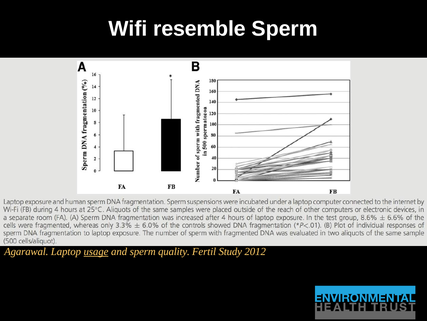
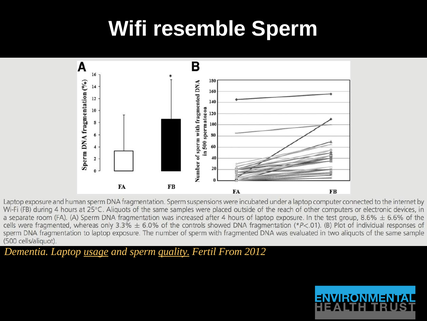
Agarawal: Agarawal -> Dementia (26, 251)
quality underline: none -> present (174, 251)
Study: Study -> From (230, 251)
